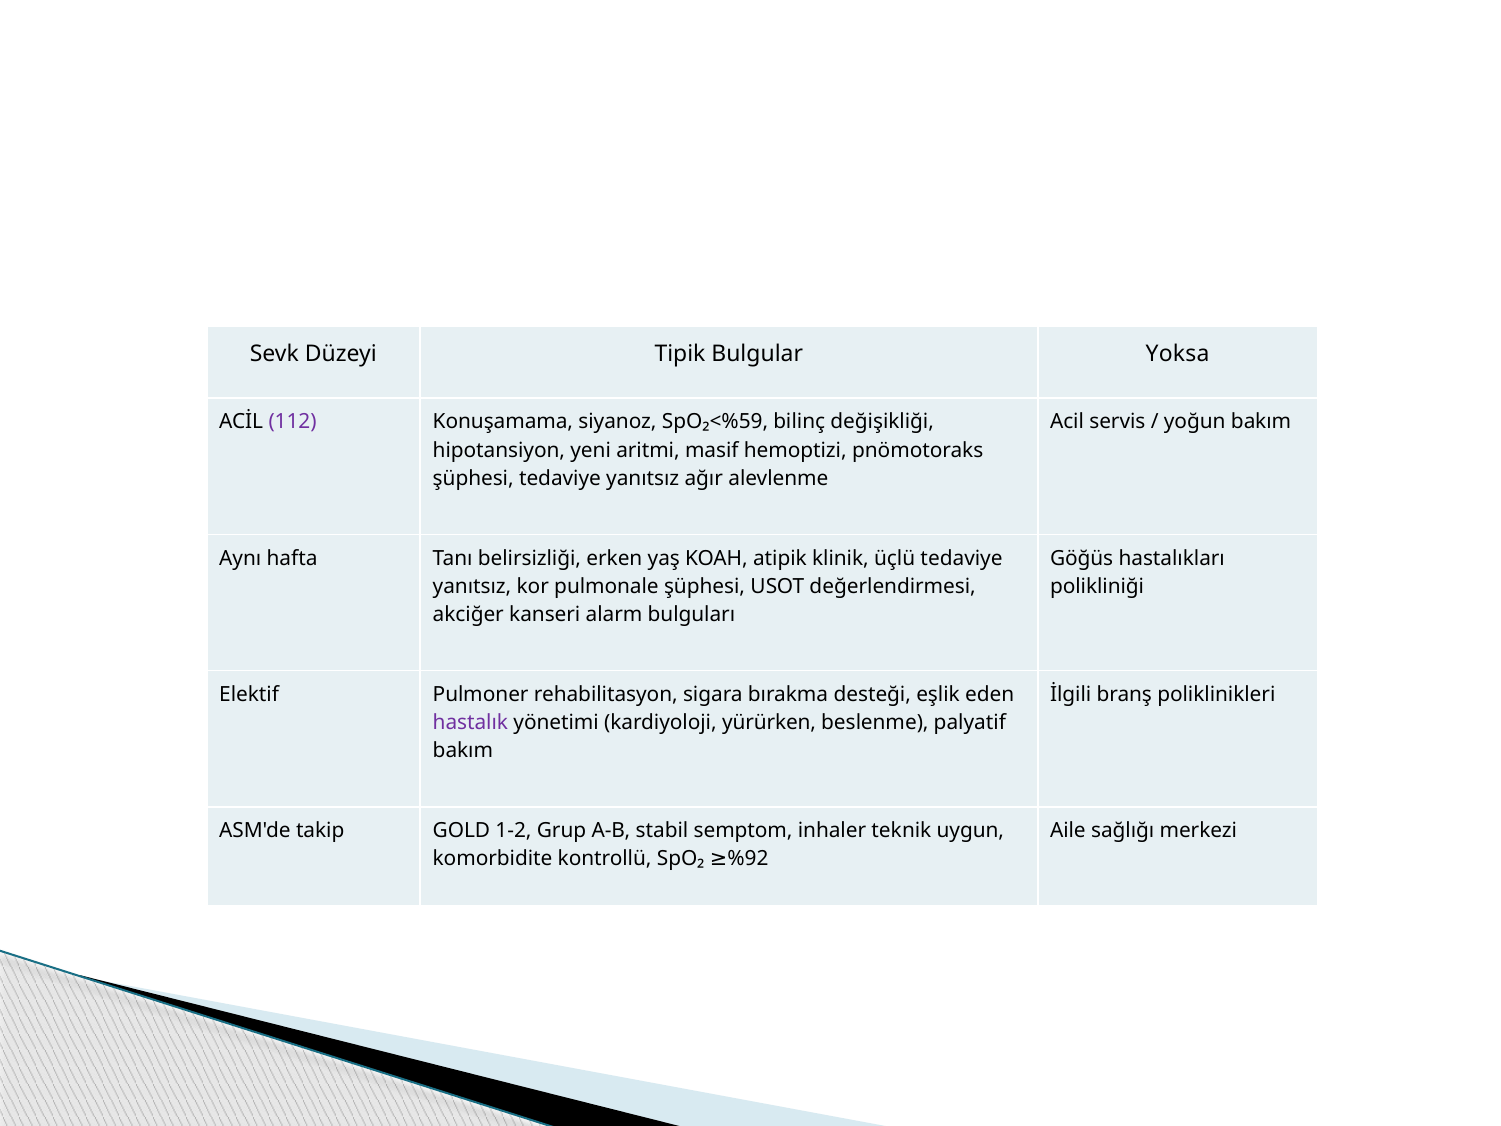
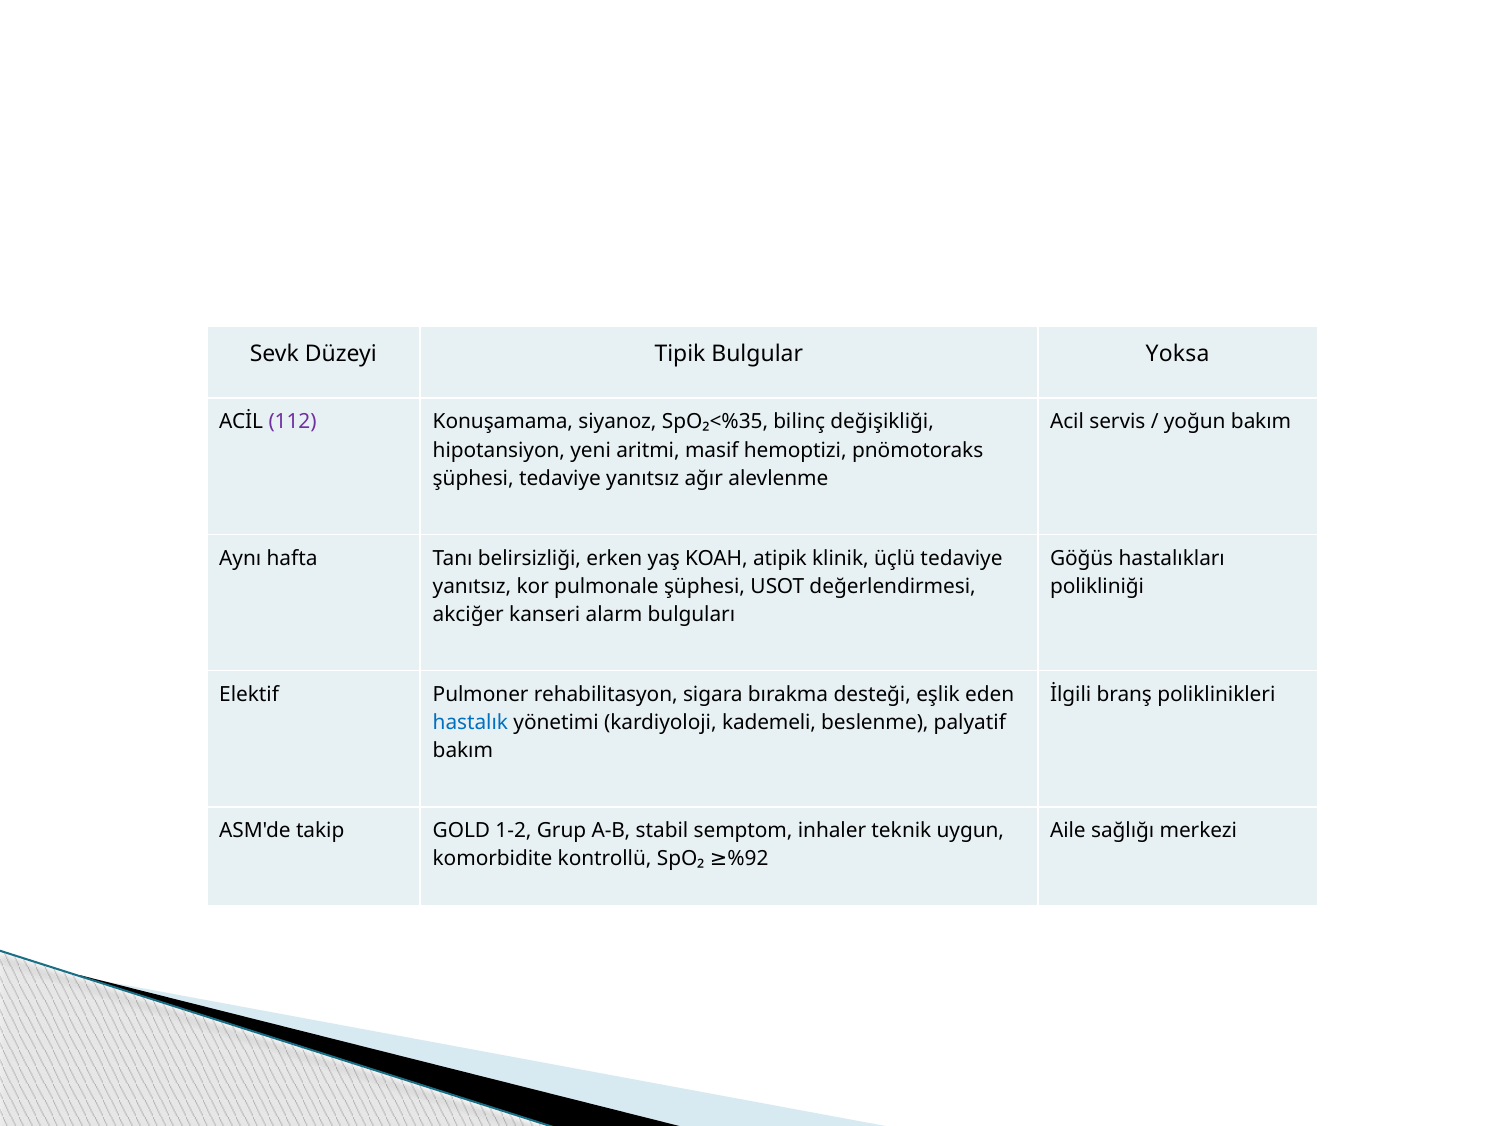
SpO₂<%59: SpO₂<%59 -> SpO₂<%35 (715, 422)
hastalık colour: purple -> blue (470, 722)
yürürken: yürürken -> kademeli (769, 722)
